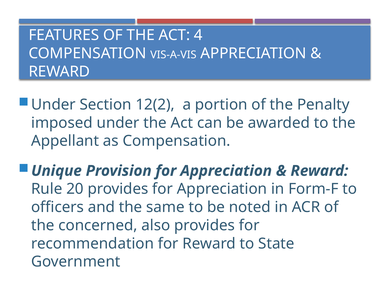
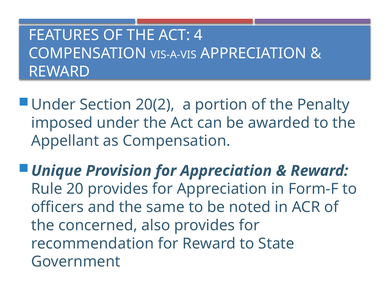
12(2: 12(2 -> 20(2 (155, 105)
